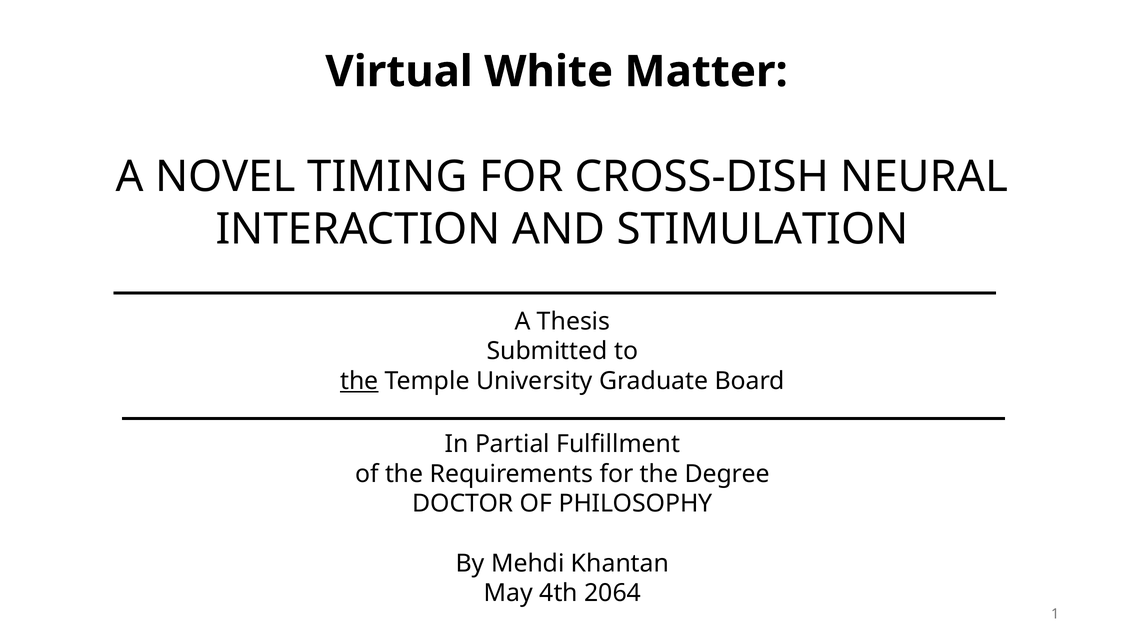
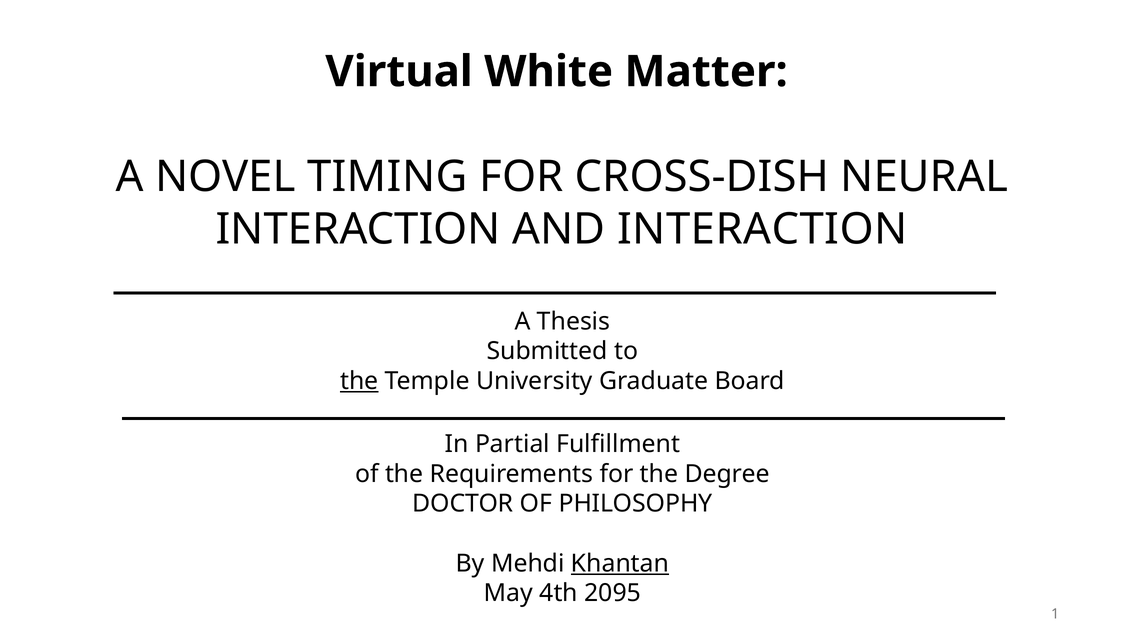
AND STIMULATION: STIMULATION -> INTERACTION (762, 229)
Khantan underline: none -> present (620, 563)
2064: 2064 -> 2095 (613, 593)
